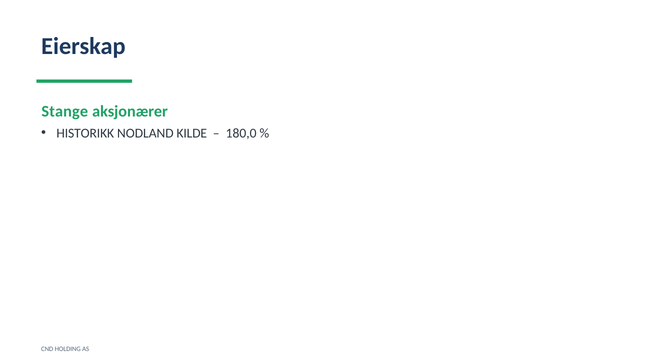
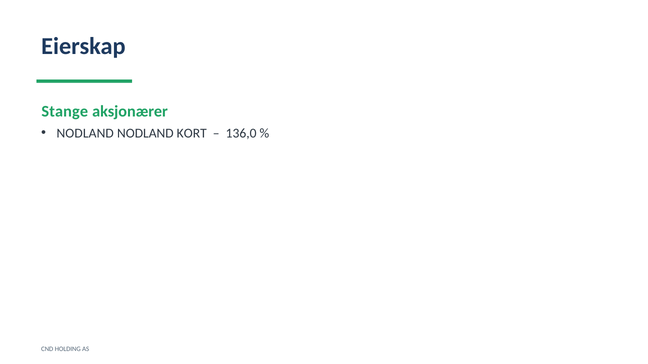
HISTORIKK: HISTORIKK -> NODLAND (85, 133)
KILDE: KILDE -> KORT (192, 133)
180,0: 180,0 -> 136,0 (241, 133)
